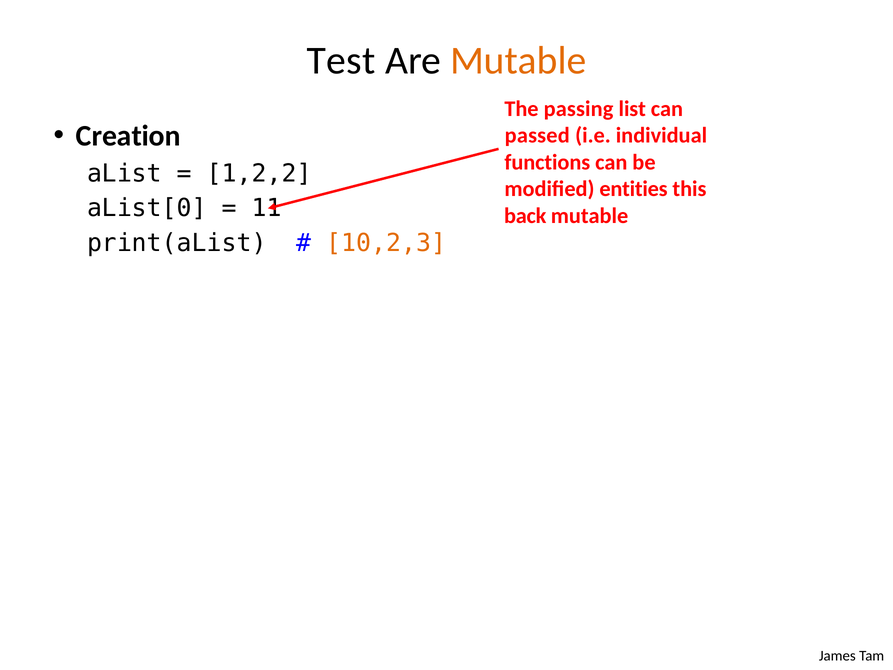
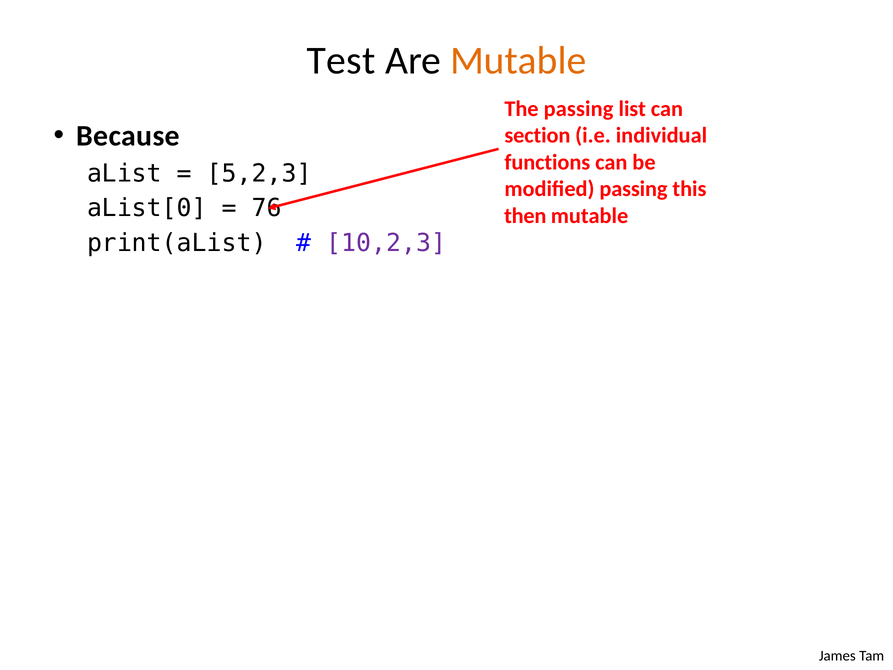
Creation: Creation -> Because (128, 136)
passed: passed -> section (537, 135)
1,2,2: 1,2,2 -> 5,2,3 (259, 173)
modified entities: entities -> passing (634, 189)
11: 11 -> 76 (267, 208)
back: back -> then (525, 216)
10,2,3 colour: orange -> purple (386, 243)
